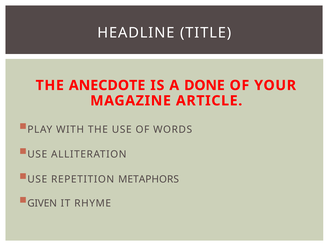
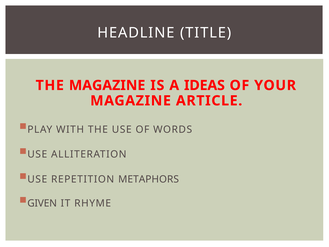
THE ANECDOTE: ANECDOTE -> MAGAZINE (107, 85)
DONE: DONE -> IDEAS (204, 85)
